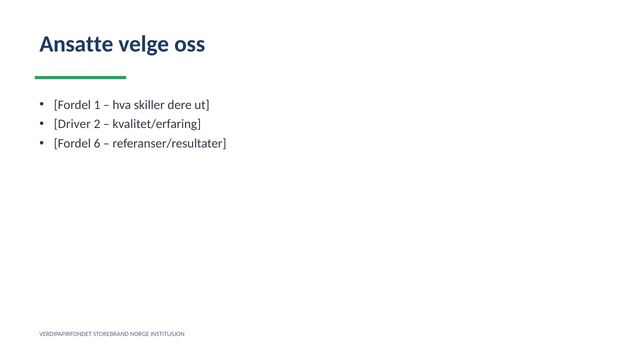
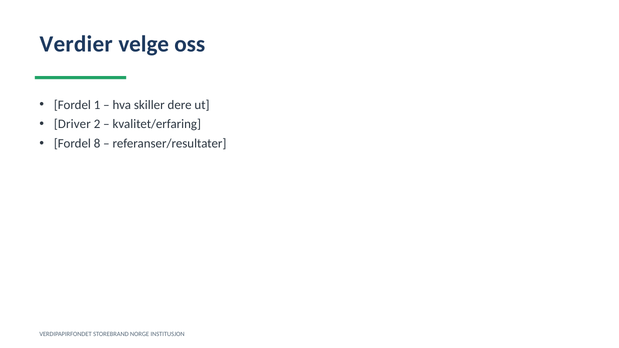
Ansatte: Ansatte -> Verdier (76, 44)
6: 6 -> 8 (97, 144)
